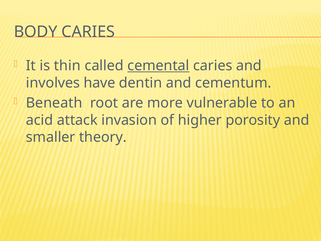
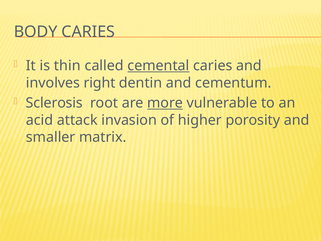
have: have -> right (100, 83)
Beneath: Beneath -> Sclerosis (54, 103)
more underline: none -> present (165, 103)
theory: theory -> matrix (103, 137)
